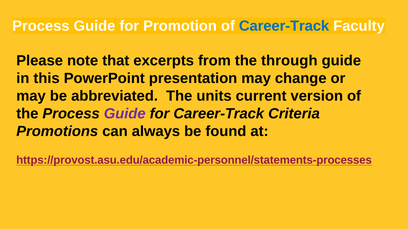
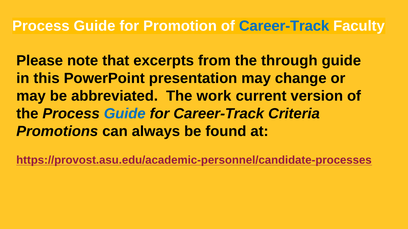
units: units -> work (214, 96)
Guide colour: purple -> blue (125, 114)
https://provost.asu.edu/academic-personnel/statements-processes: https://provost.asu.edu/academic-personnel/statements-processes -> https://provost.asu.edu/academic-personnel/candidate-processes (194, 161)
